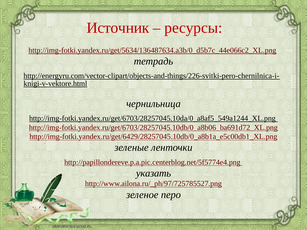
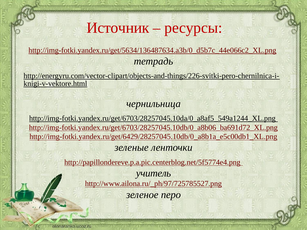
указать: указать -> учитель (154, 173)
